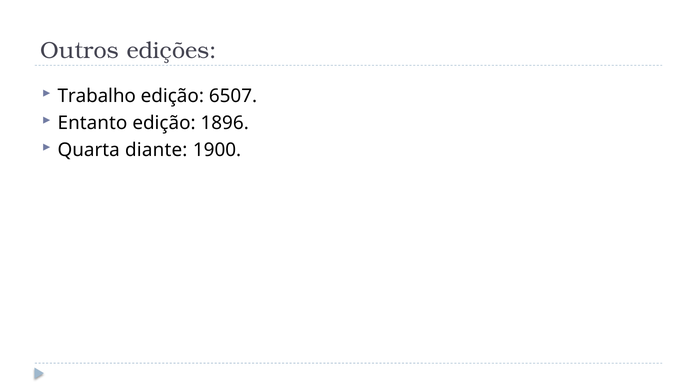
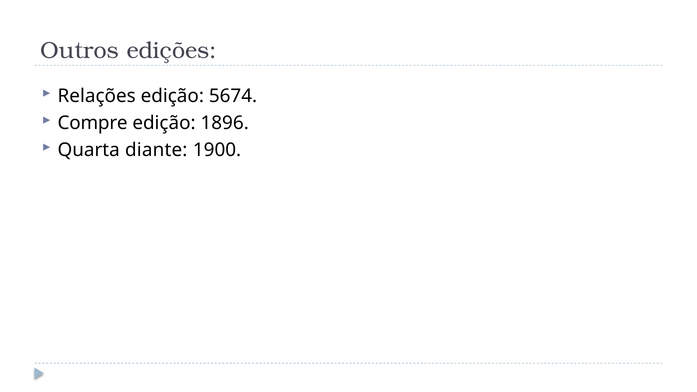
Trabalho: Trabalho -> Relações (97, 96)
6507: 6507 -> 5674 (233, 96)
Entanto: Entanto -> Compre (93, 123)
